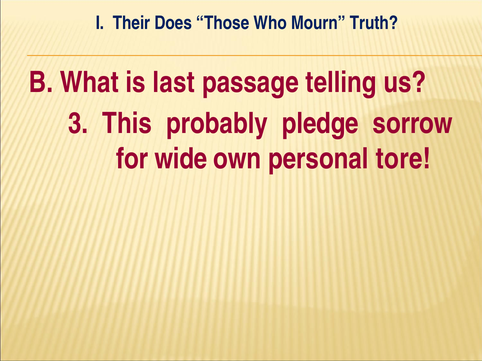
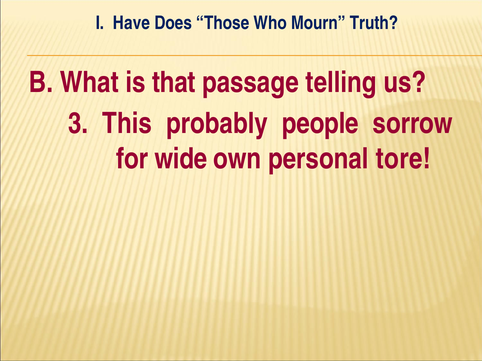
Their: Their -> Have (131, 23)
last: last -> that (174, 82)
pledge: pledge -> people (320, 124)
